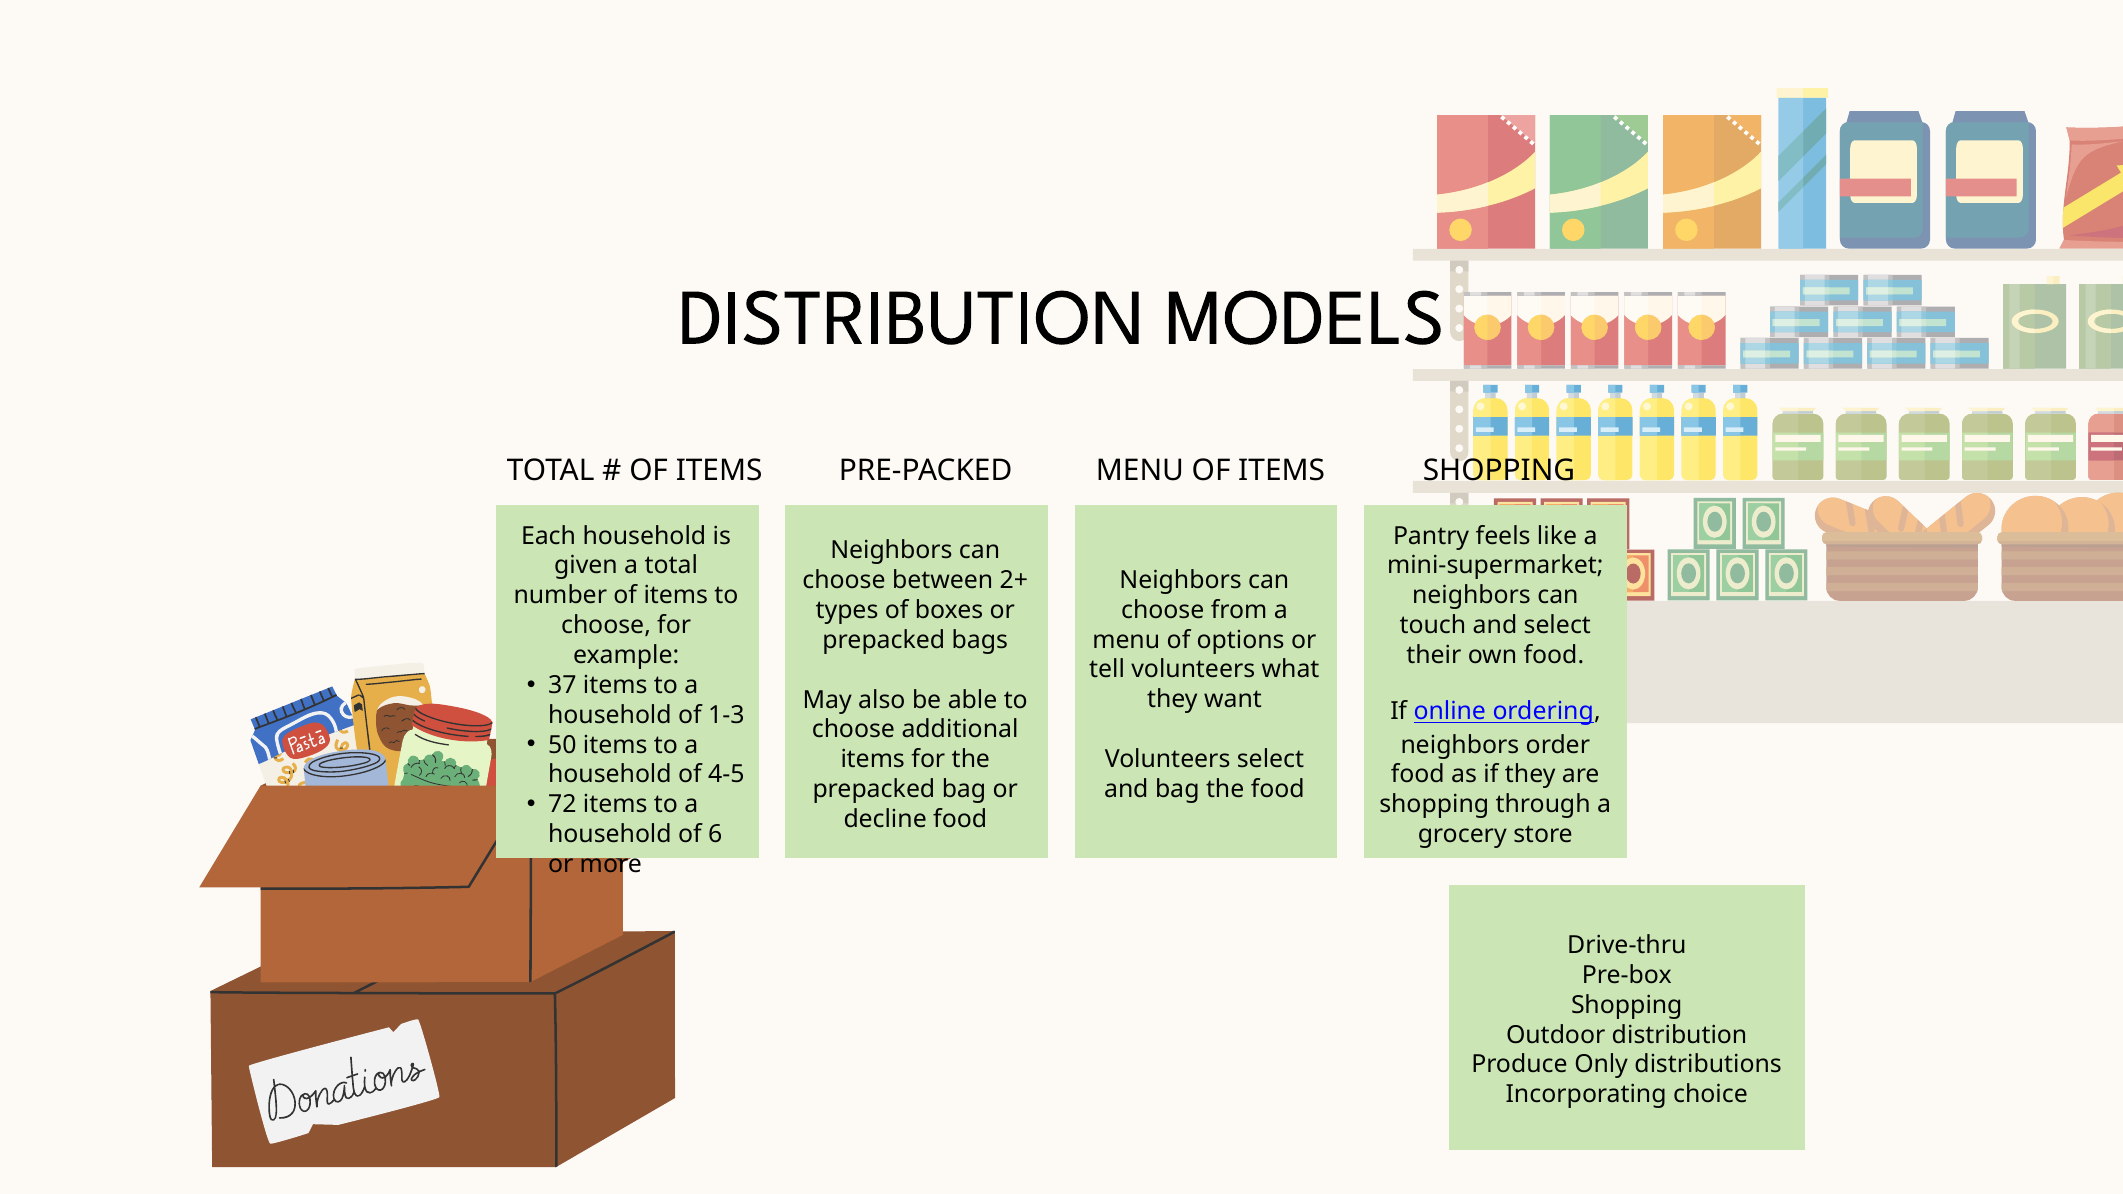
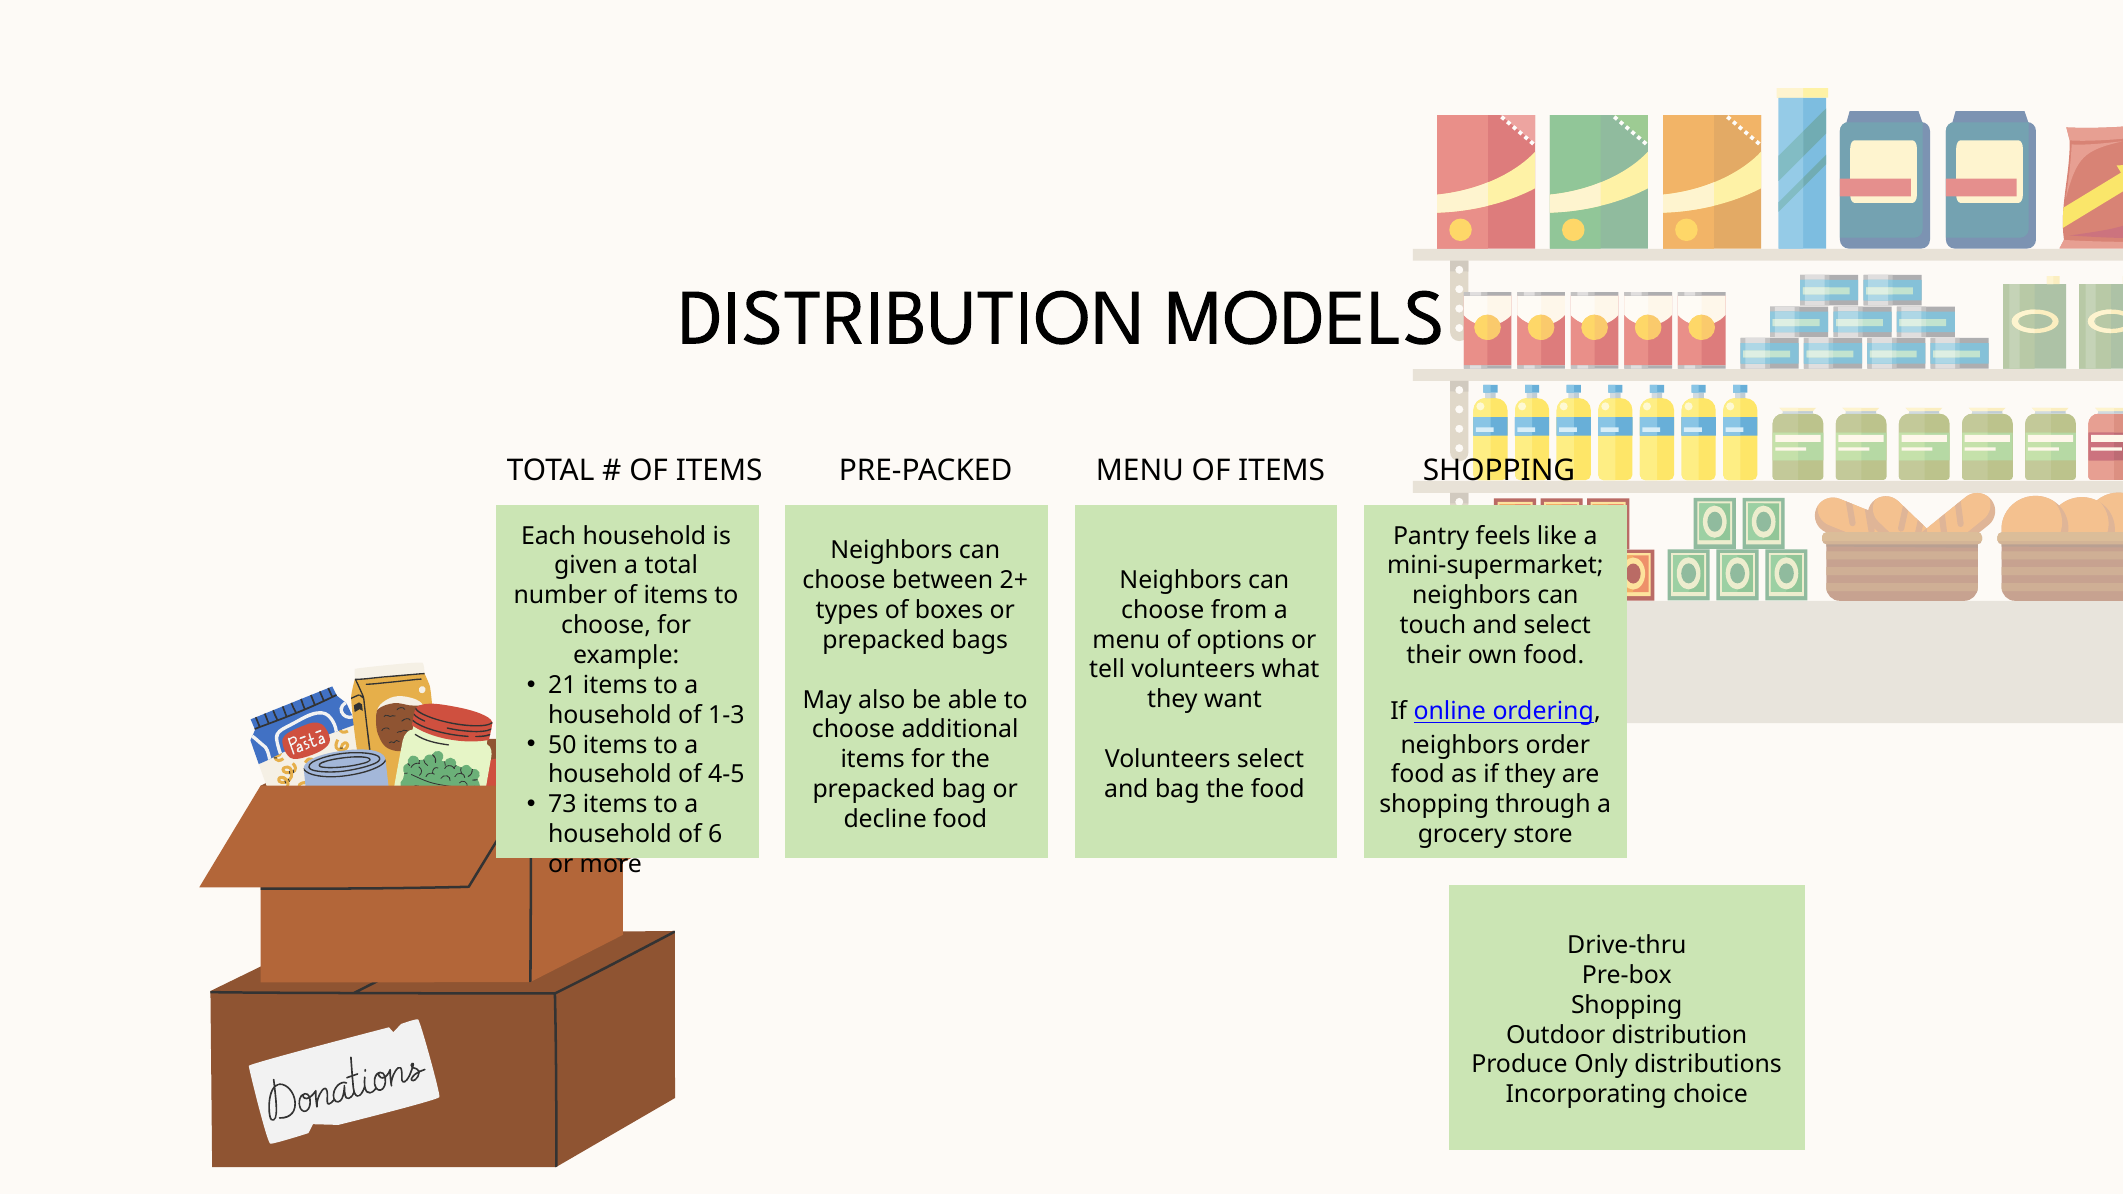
37: 37 -> 21 (562, 685)
72: 72 -> 73 (562, 805)
